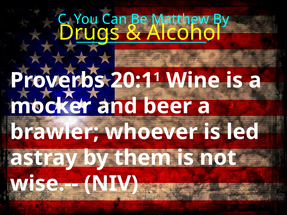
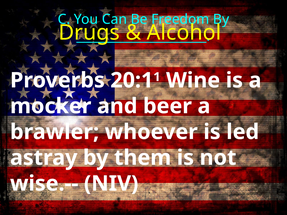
Matthew: Matthew -> Freedom (180, 19)
